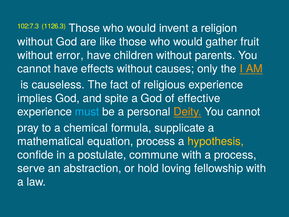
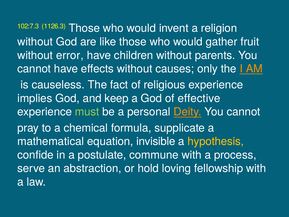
spite: spite -> keep (117, 98)
must colour: light blue -> light green (87, 112)
equation process: process -> invisible (156, 141)
